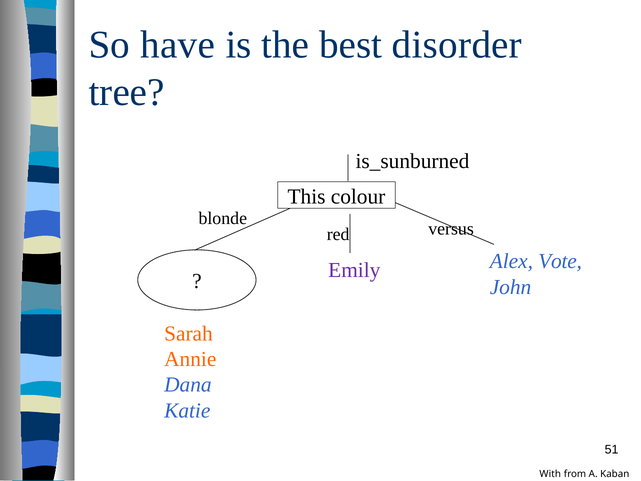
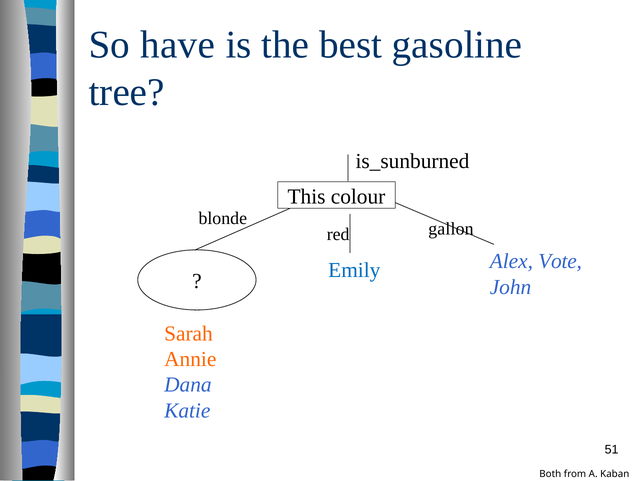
disorder: disorder -> gasoline (457, 45)
versus: versus -> gallon (451, 229)
Emily colour: purple -> blue (354, 270)
With: With -> Both (550, 474)
